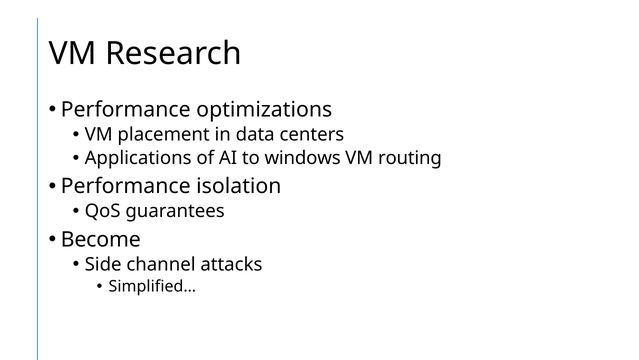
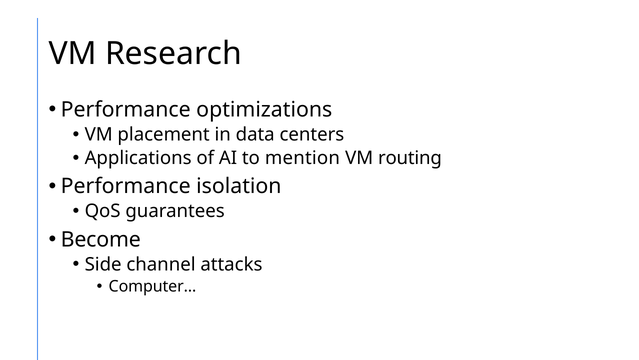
windows: windows -> mention (302, 158)
Simplified…: Simplified… -> Computer… (152, 286)
